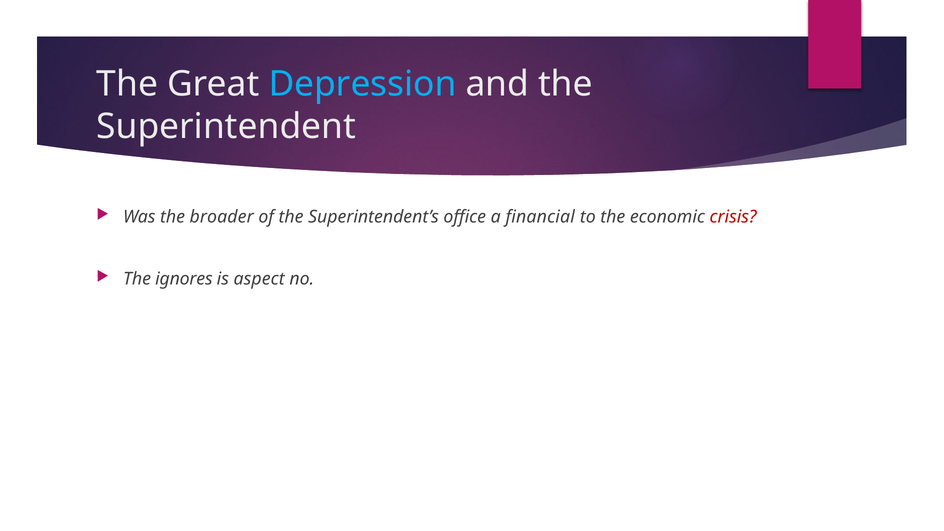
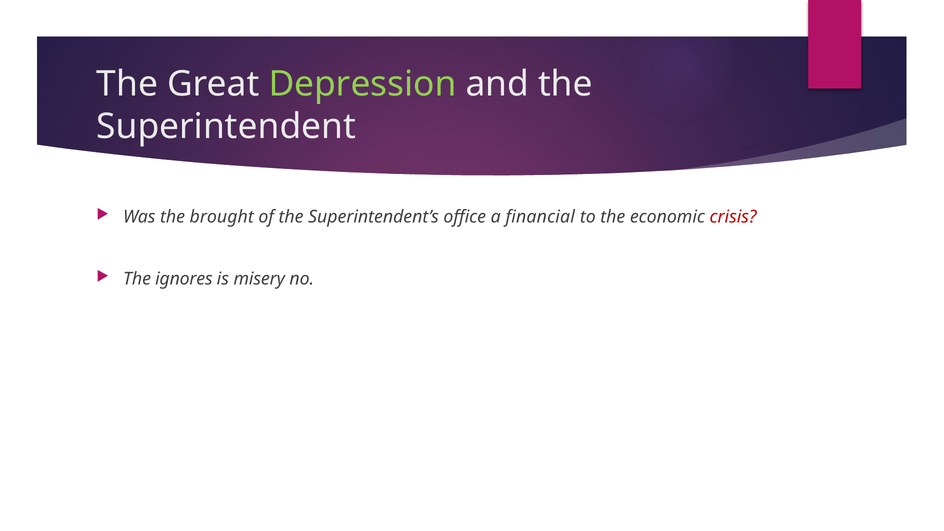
Depression colour: light blue -> light green (363, 84)
broader: broader -> brought (222, 217)
aspect: aspect -> misery (259, 279)
